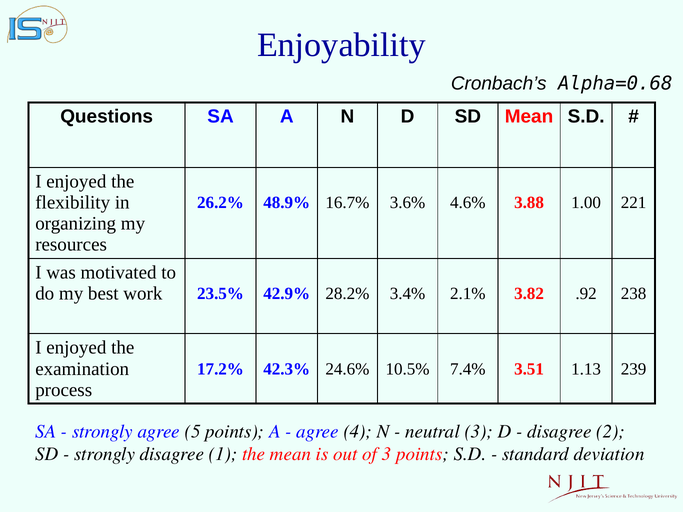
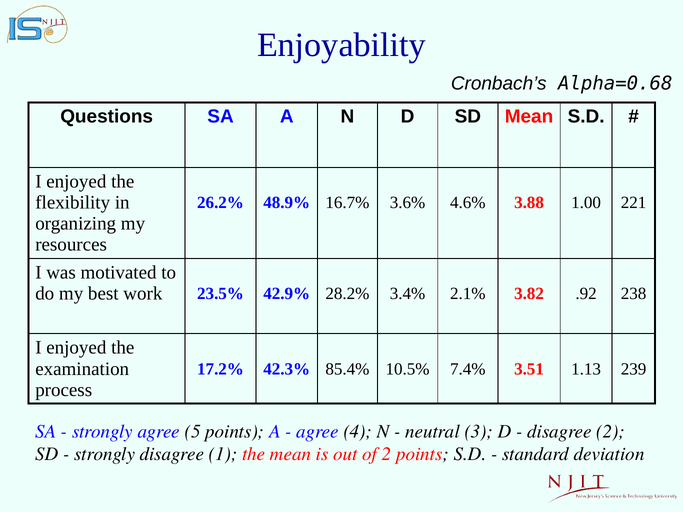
24.6%: 24.6% -> 85.4% (347, 369)
of 3: 3 -> 2 (387, 454)
